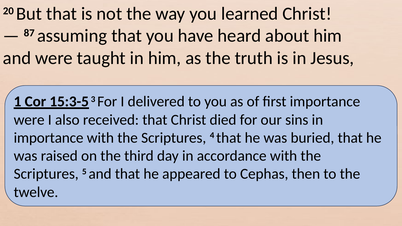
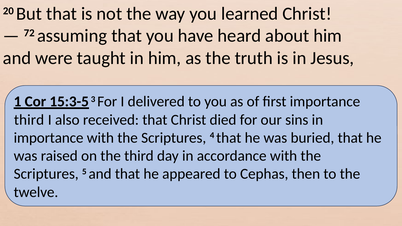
87: 87 -> 72 (29, 33)
were: were -> third (29, 120)
